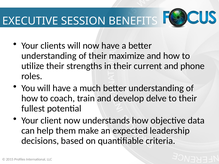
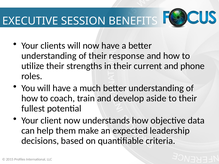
maximize: maximize -> response (127, 56)
delve: delve -> aside (156, 98)
